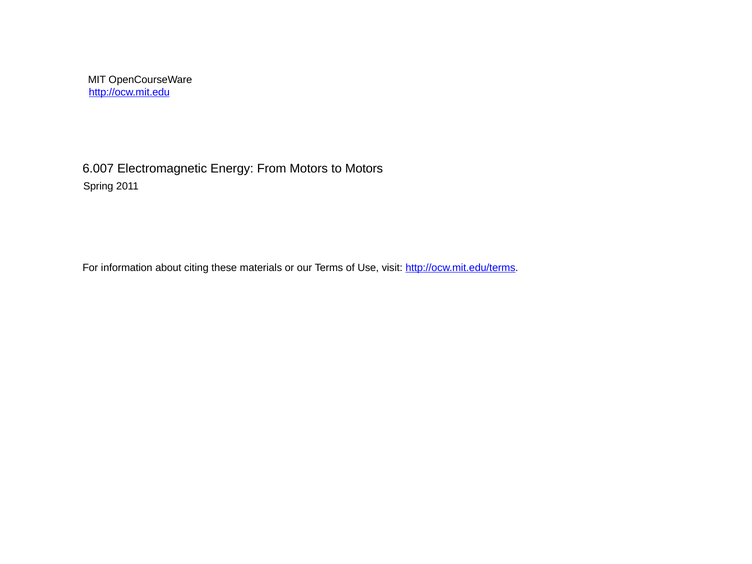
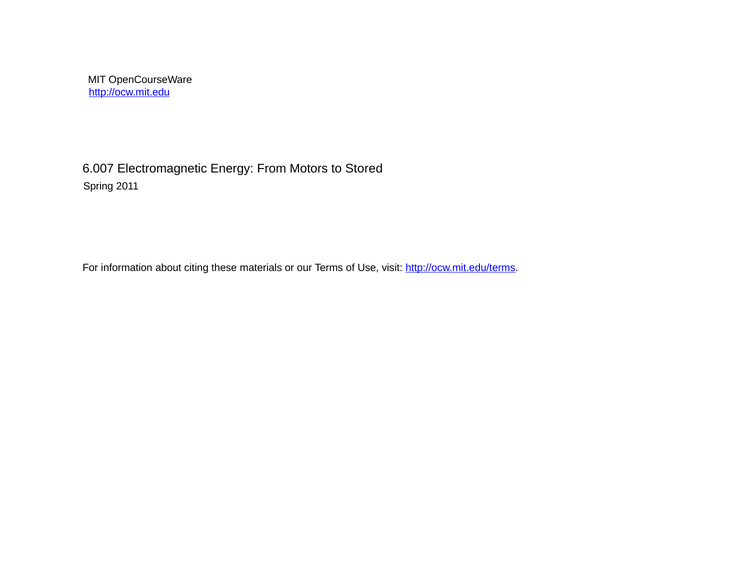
to Motors: Motors -> Stored (364, 169)
